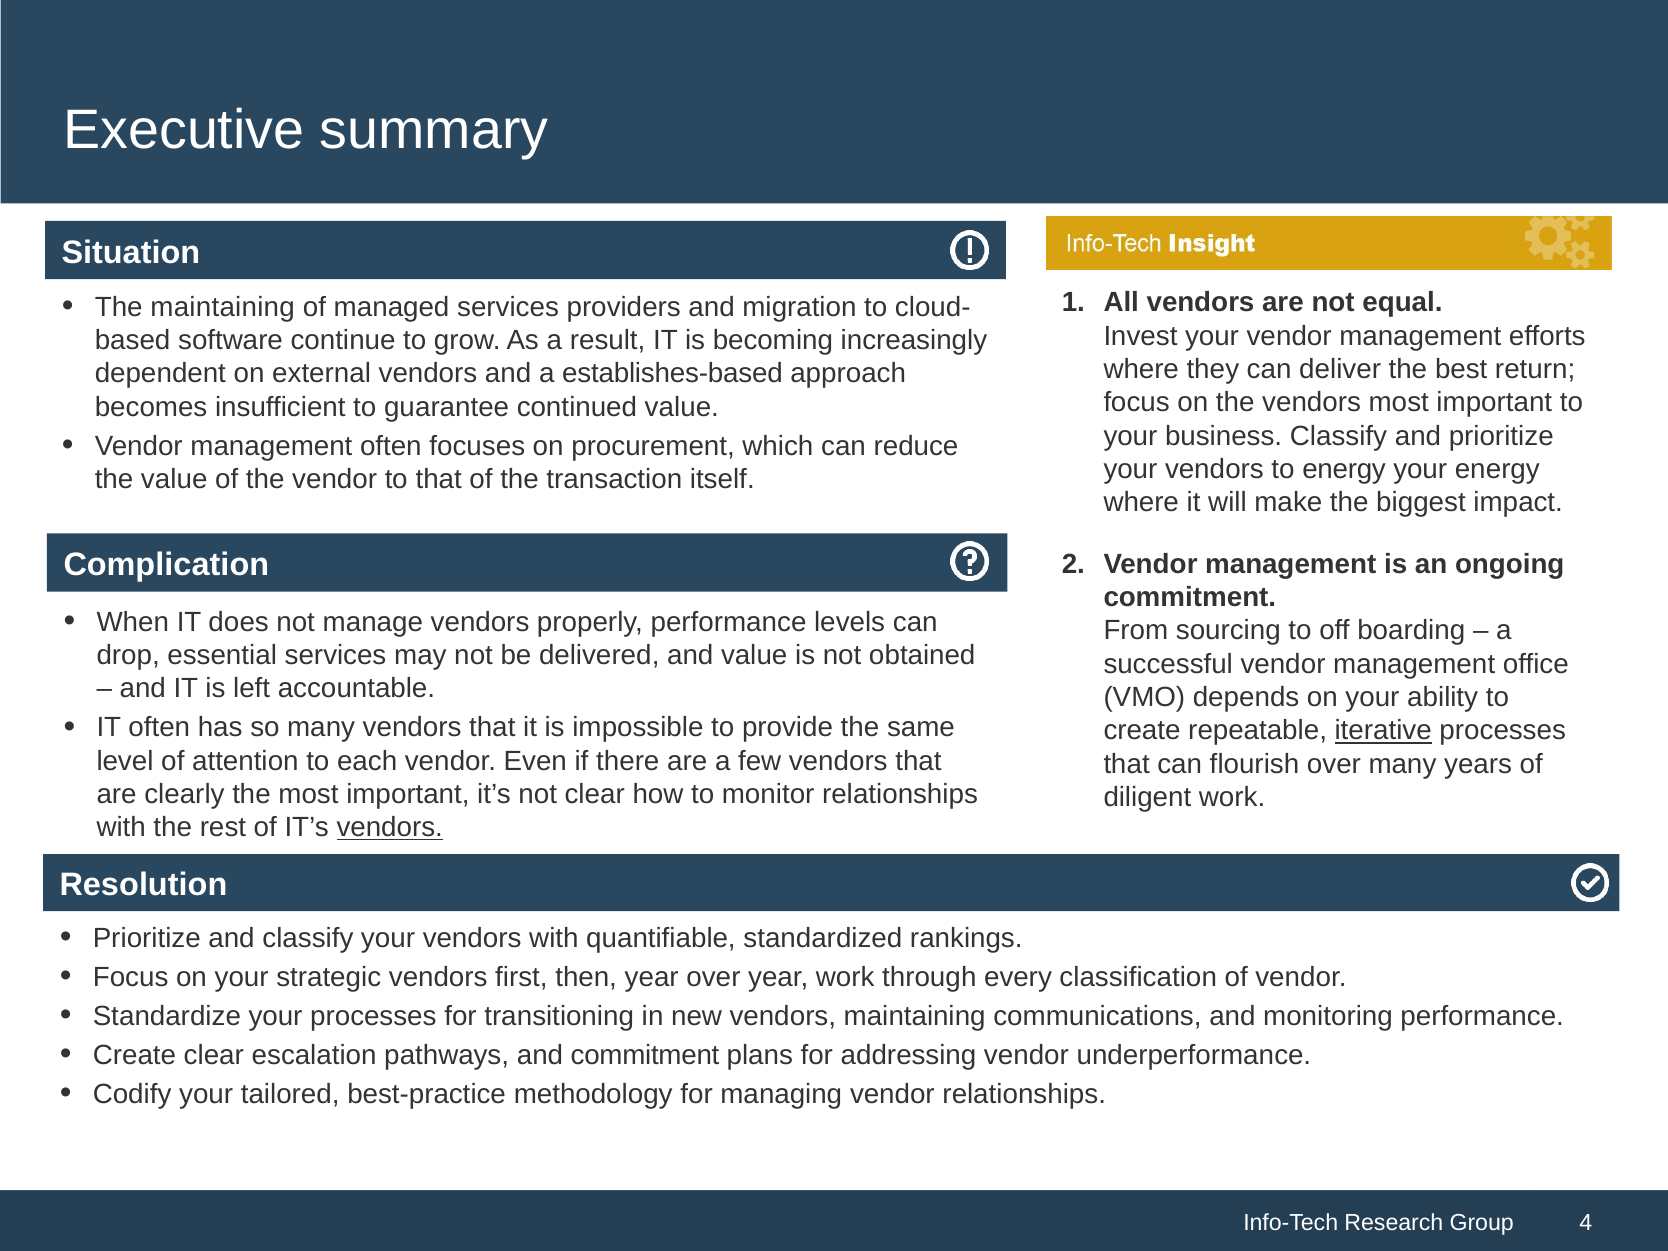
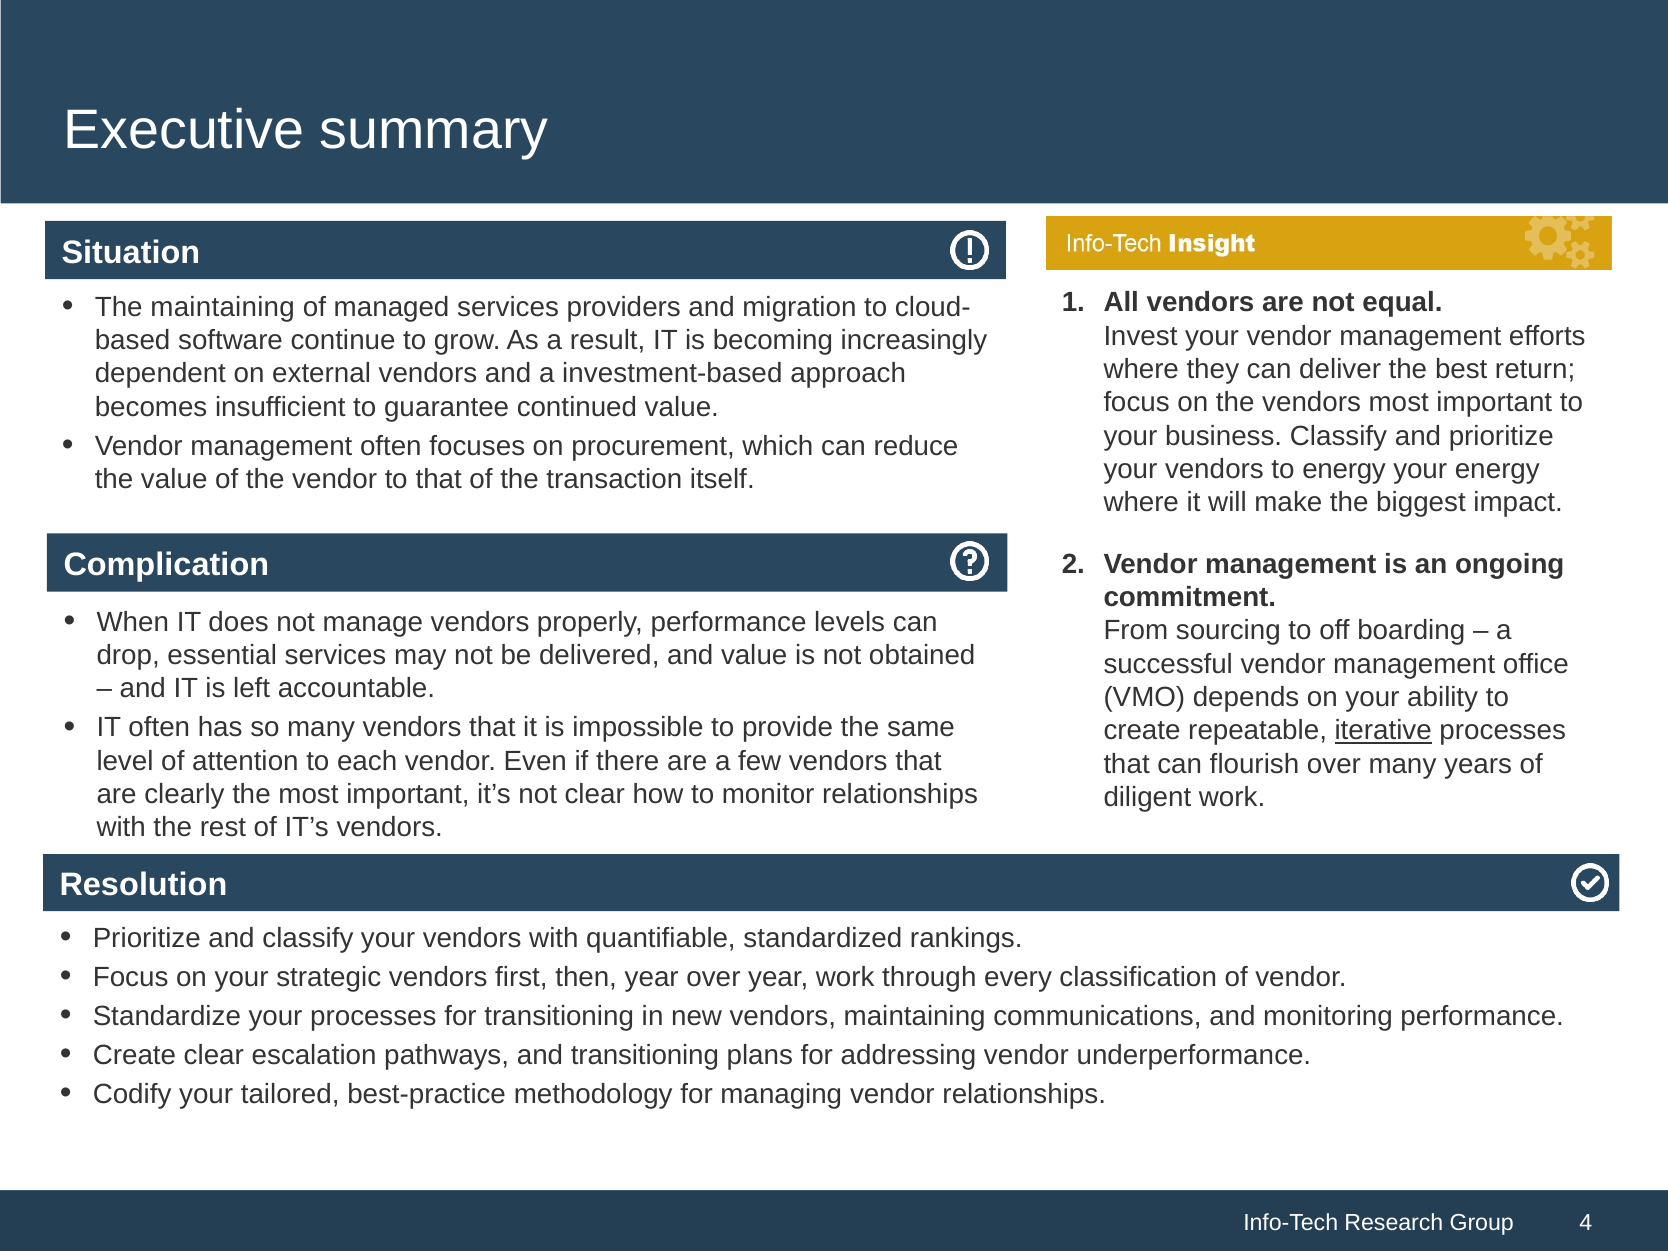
establishes-based: establishes-based -> investment-based (672, 374)
vendors underline: present -> none (390, 828)
and commitment: commitment -> transitioning (645, 1055)
